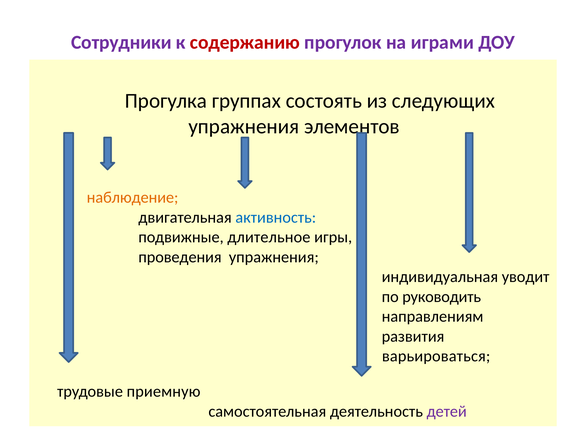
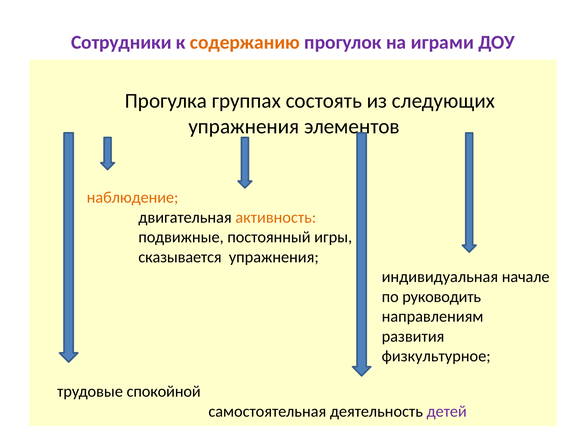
содержанию colour: red -> orange (245, 42)
активность colour: blue -> orange (276, 217)
длительное: длительное -> постоянный (269, 237)
проведения: проведения -> сказывается (180, 257)
уводит: уводит -> начале (526, 277)
варьироваться: варьироваться -> физкультурное (436, 356)
приемную: приемную -> спокойной (164, 391)
